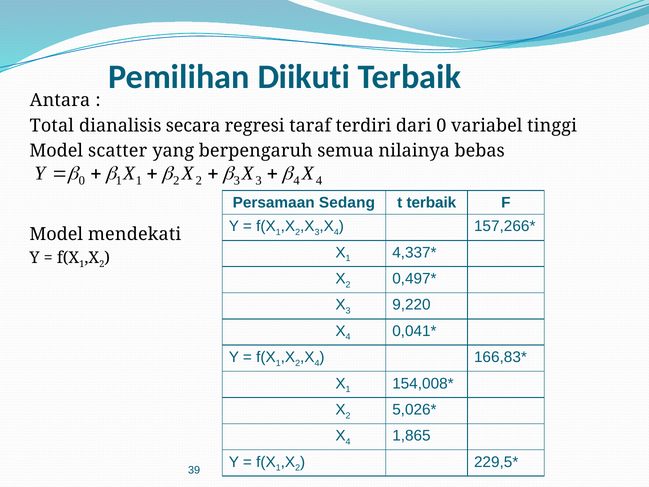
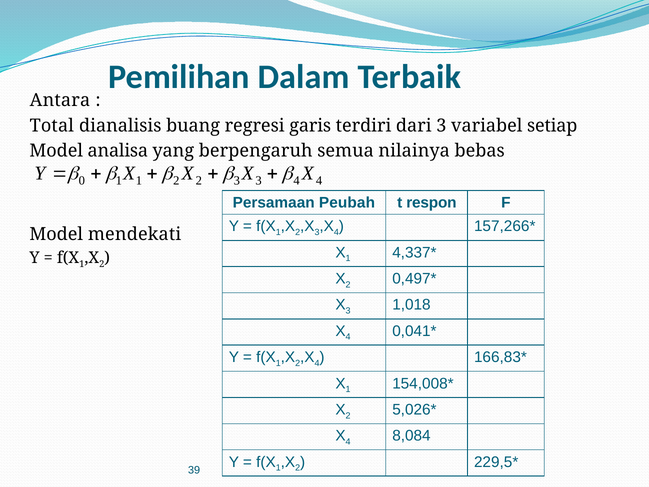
Diikuti: Diikuti -> Dalam (304, 77)
secara: secara -> buang (193, 125)
taraf: taraf -> garis (310, 125)
dari 0: 0 -> 3 (441, 125)
tinggi: tinggi -> setiap (552, 125)
scatter: scatter -> analisa (118, 151)
Sedang: Sedang -> Peubah (347, 203)
t terbaik: terbaik -> respon (431, 203)
9,220: 9,220 -> 1,018 (411, 305)
1,865: 1,865 -> 8,084 (411, 436)
